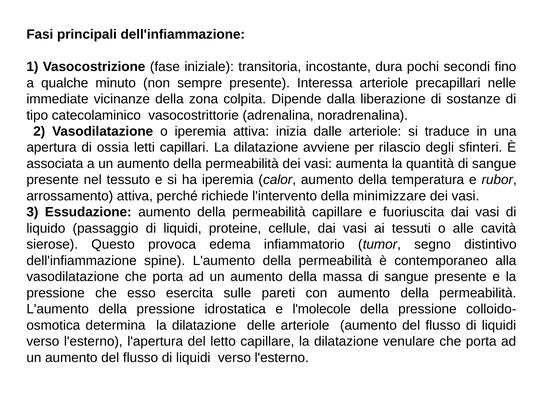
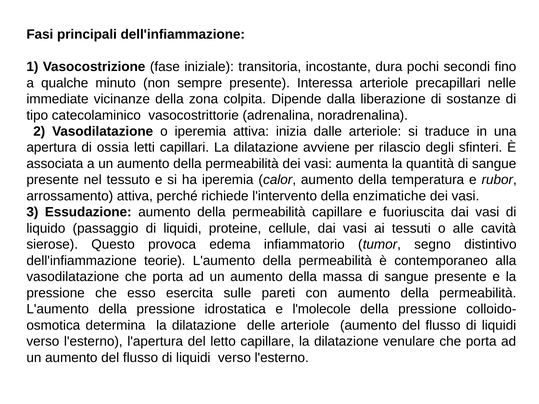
minimizzare: minimizzare -> enzimatiche (389, 196)
spine: spine -> teorie (165, 261)
